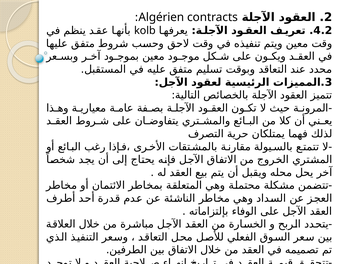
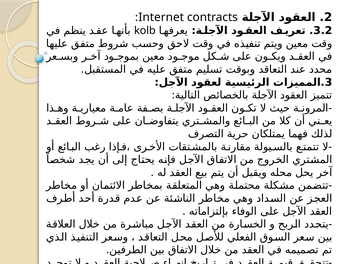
Algérien: Algérien -> Internet (161, 17)
4.2: 4.2 -> 3.2 (323, 31)
